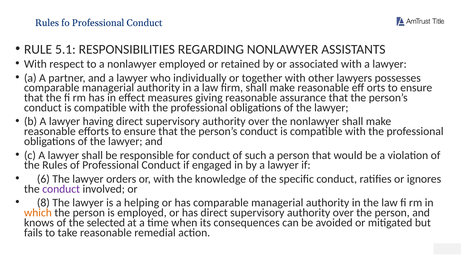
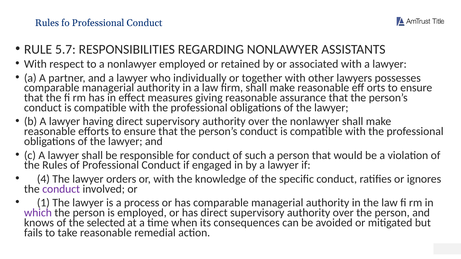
5.1: 5.1 -> 5.7 (65, 49)
6: 6 -> 4 (43, 179)
8: 8 -> 1 (43, 203)
helping: helping -> process (142, 203)
which colour: orange -> purple (38, 213)
